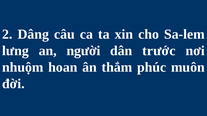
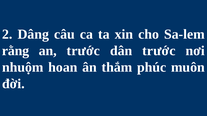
lưng: lưng -> rằng (16, 51)
an người: người -> trước (83, 51)
